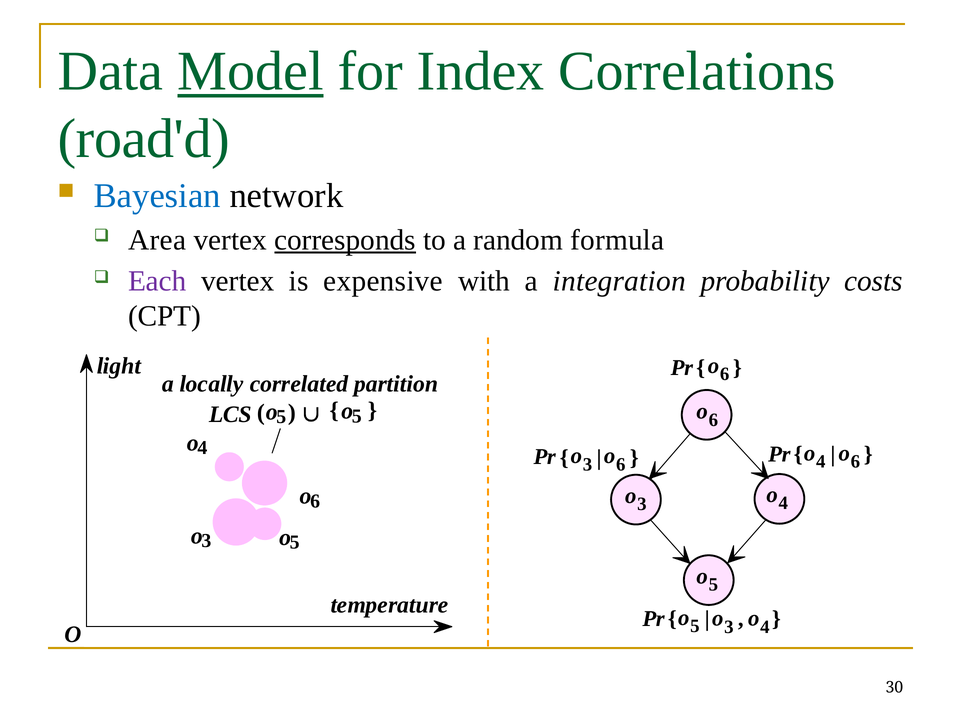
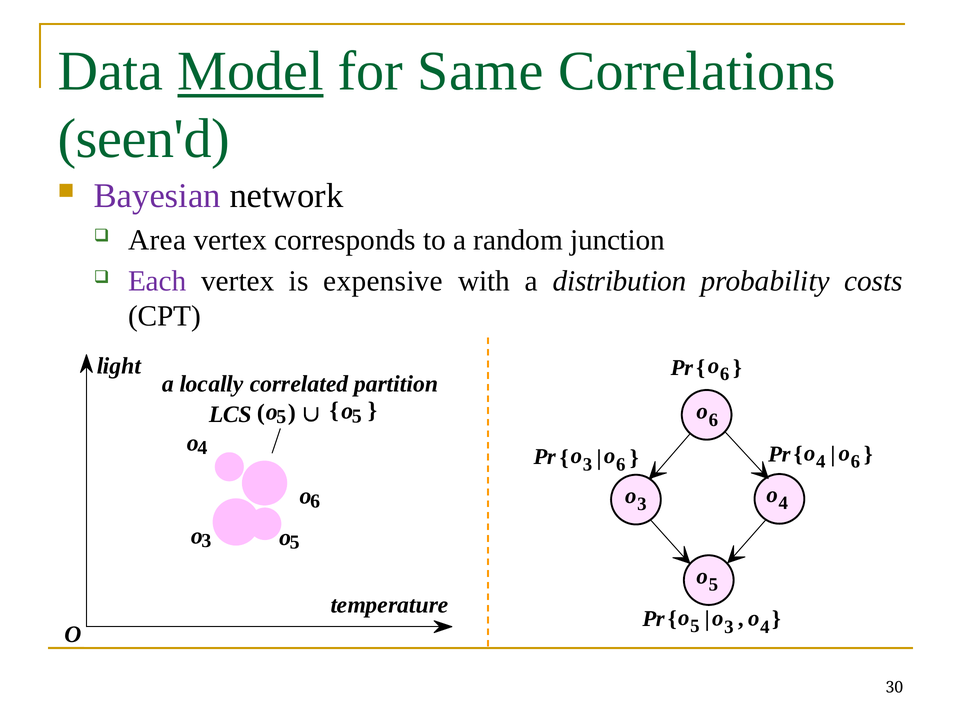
Index: Index -> Same (480, 72)
road'd: road'd -> seen'd (144, 139)
Bayesian colour: blue -> purple (157, 196)
corresponds underline: present -> none (345, 240)
formula: formula -> junction (617, 240)
integration: integration -> distribution (620, 281)
